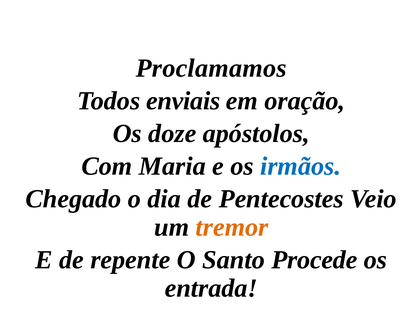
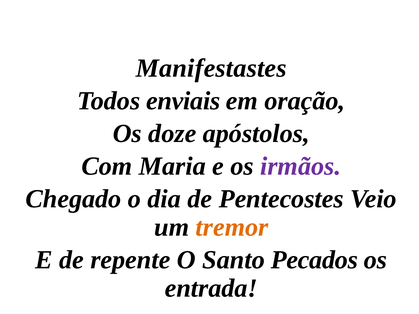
Proclamamos: Proclamamos -> Manifestastes (211, 68)
irmãos colour: blue -> purple (301, 166)
Procede: Procede -> Pecados (314, 260)
